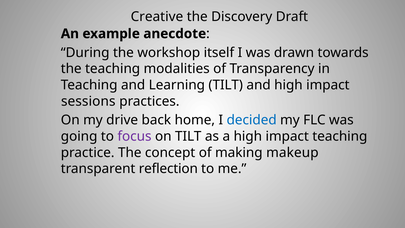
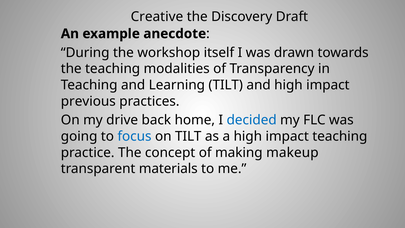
sessions: sessions -> previous (88, 101)
focus colour: purple -> blue (134, 136)
reflection: reflection -> materials (168, 169)
